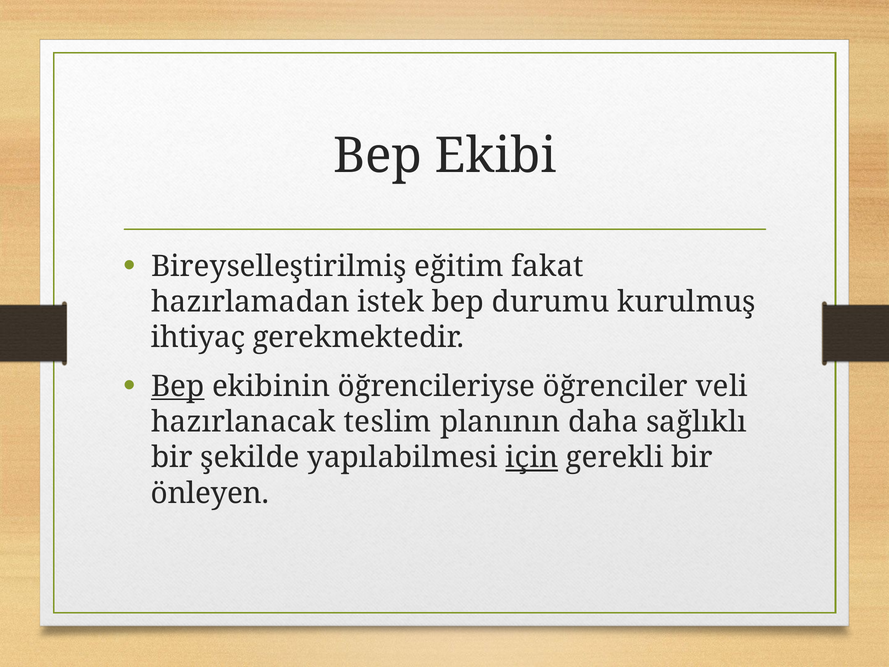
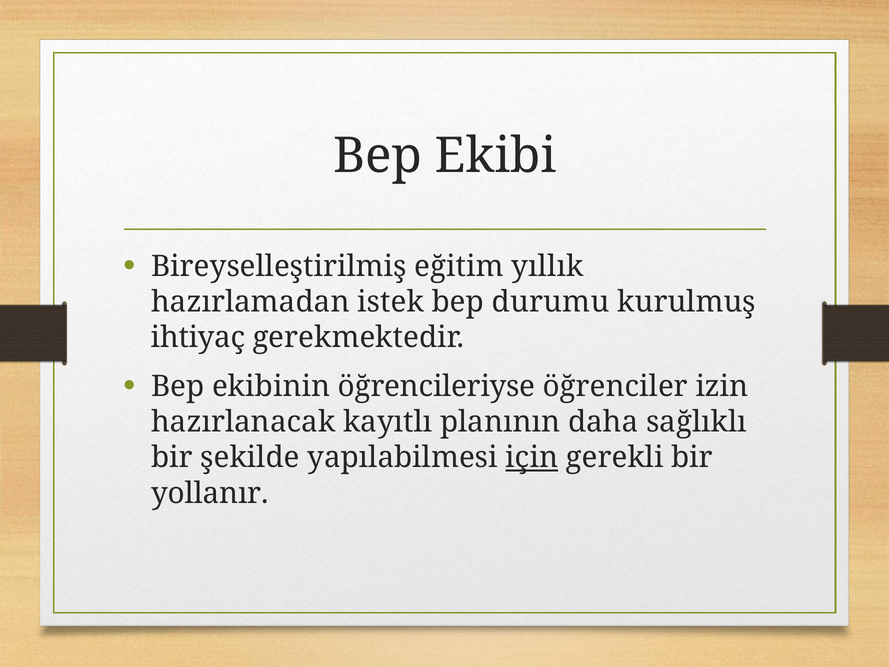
fakat: fakat -> yıllık (547, 266)
Bep underline: present -> none (178, 386)
veli: veli -> izin (722, 386)
teslim: teslim -> kayıtlı (388, 422)
önleyen: önleyen -> yollanır (210, 493)
